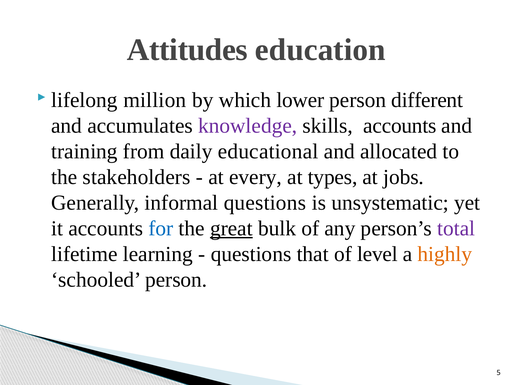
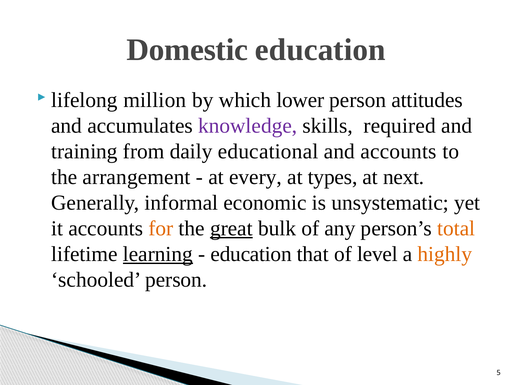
Attitudes: Attitudes -> Domestic (187, 50)
different: different -> attitudes (427, 100)
skills accounts: accounts -> required (400, 126)
and allocated: allocated -> accounts (399, 151)
stakeholders: stakeholders -> arrangement (137, 177)
jobs: jobs -> next (404, 177)
informal questions: questions -> economic (265, 203)
for colour: blue -> orange (161, 228)
total colour: purple -> orange (456, 228)
learning underline: none -> present (158, 254)
questions: questions -> education (251, 254)
